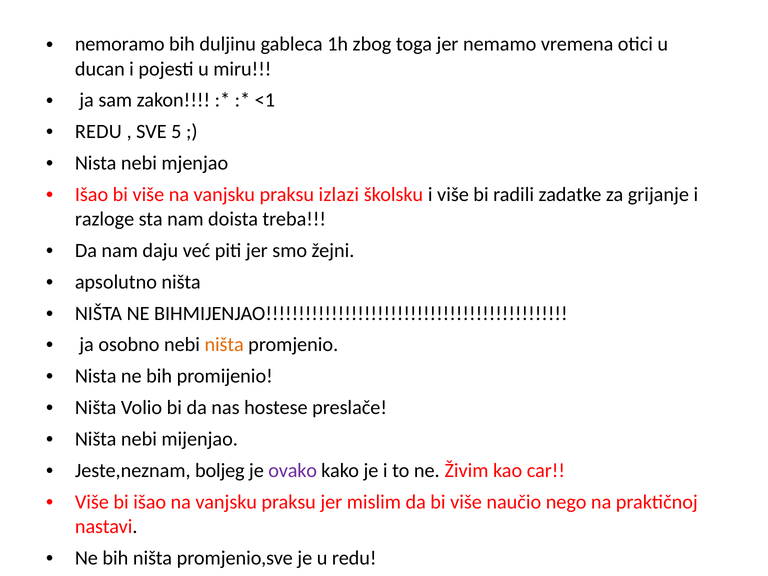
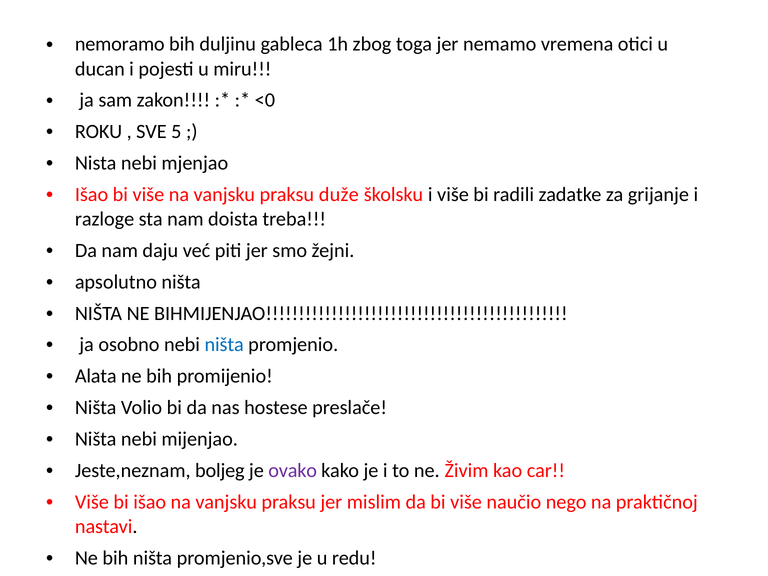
<1: <1 -> <0 (265, 100)
REDU: REDU -> ROKU (99, 132)
izlazi: izlazi -> duže (339, 195)
ništa colour: orange -> blue (224, 345)
Nista: Nista -> Alata (96, 376)
